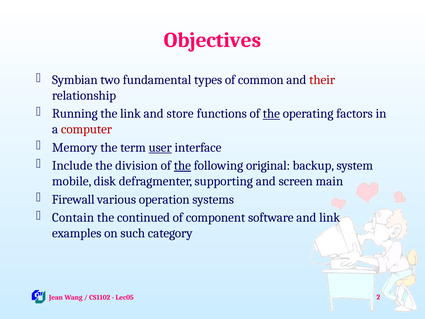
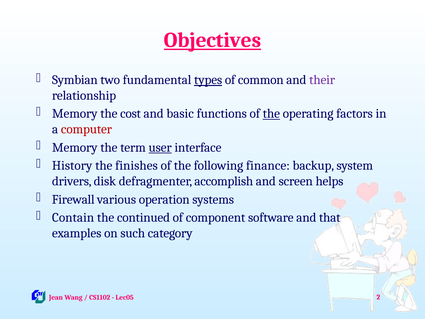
Objectives underline: none -> present (213, 40)
types underline: none -> present (208, 80)
their colour: red -> purple (322, 80)
Running: Running -> Memory (75, 114)
the link: link -> cost (131, 114)
store: store -> basic (180, 114)
Include: Include -> History (72, 165)
division: division -> finishes (136, 165)
the underline: present -> none (182, 165)
original: original -> finance (268, 165)
mobile: mobile -> drivers (72, 181)
supporting: supporting -> accomplish (224, 181)
main: main -> helps (329, 181)
and link: link -> that (330, 217)
